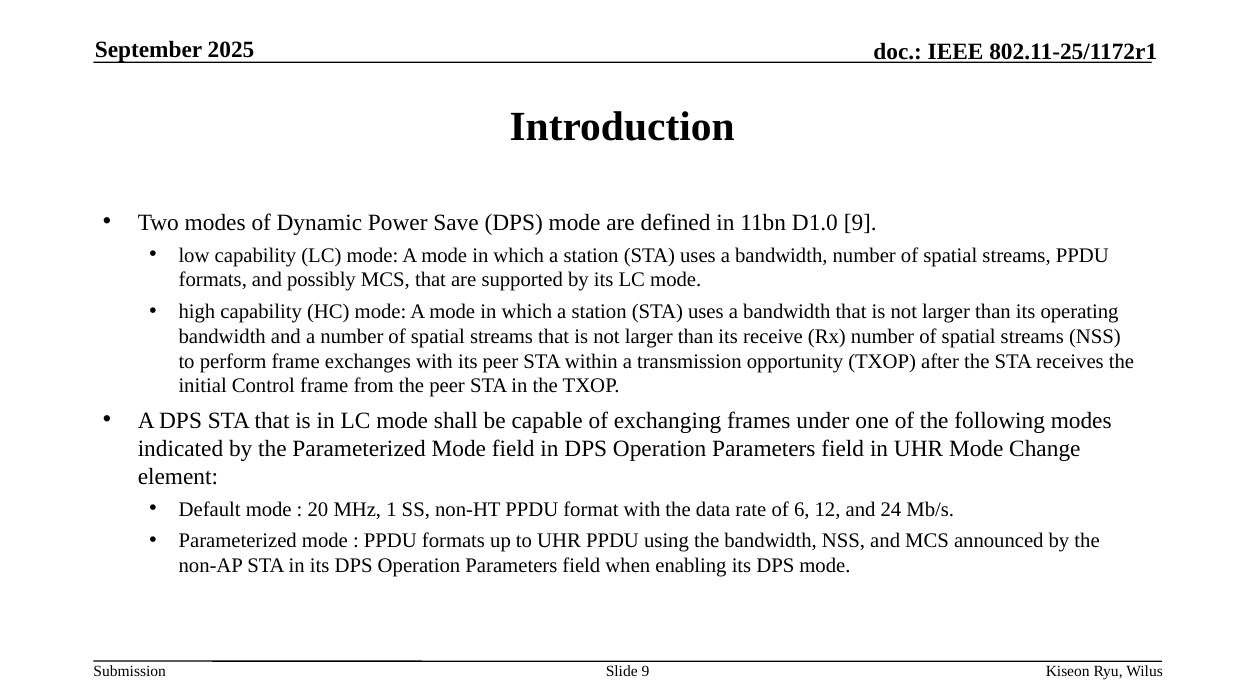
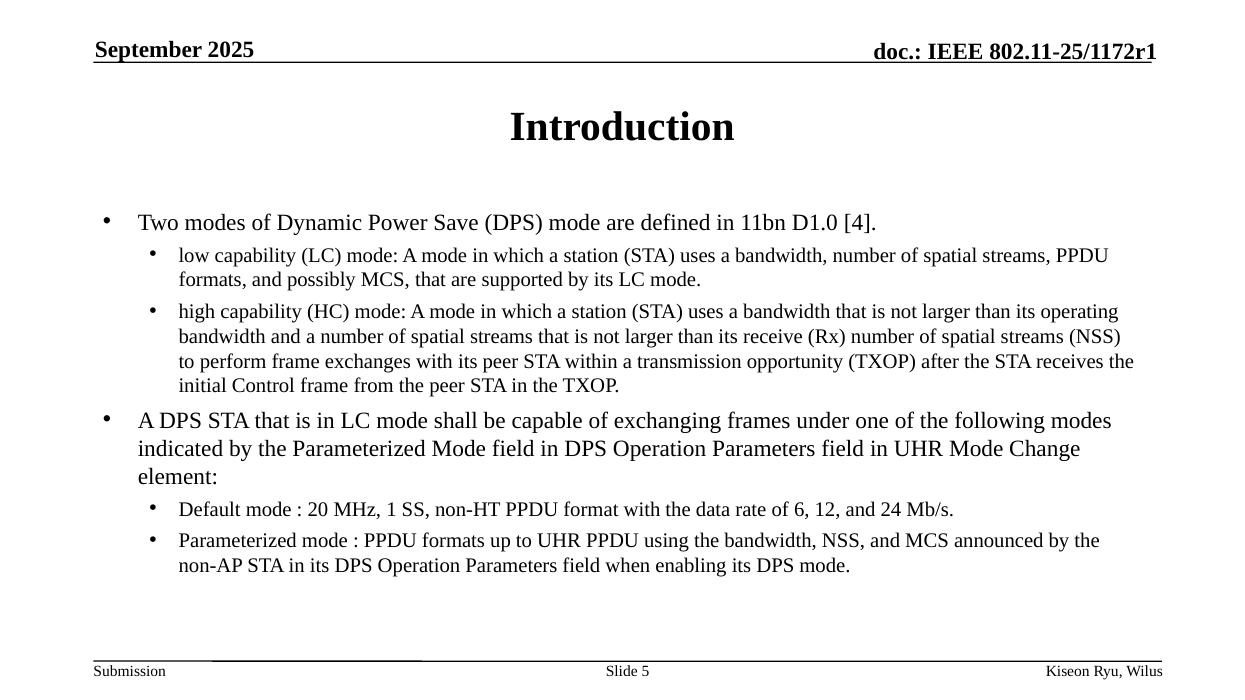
D1.0 9: 9 -> 4 (860, 223)
Slide 9: 9 -> 5 (645, 672)
